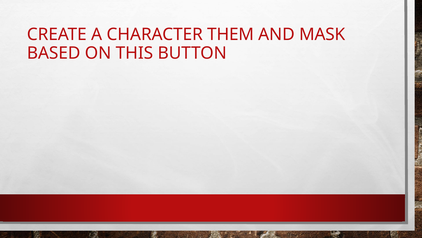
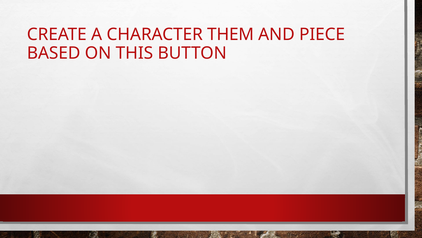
MASK: MASK -> PIECE (322, 34)
